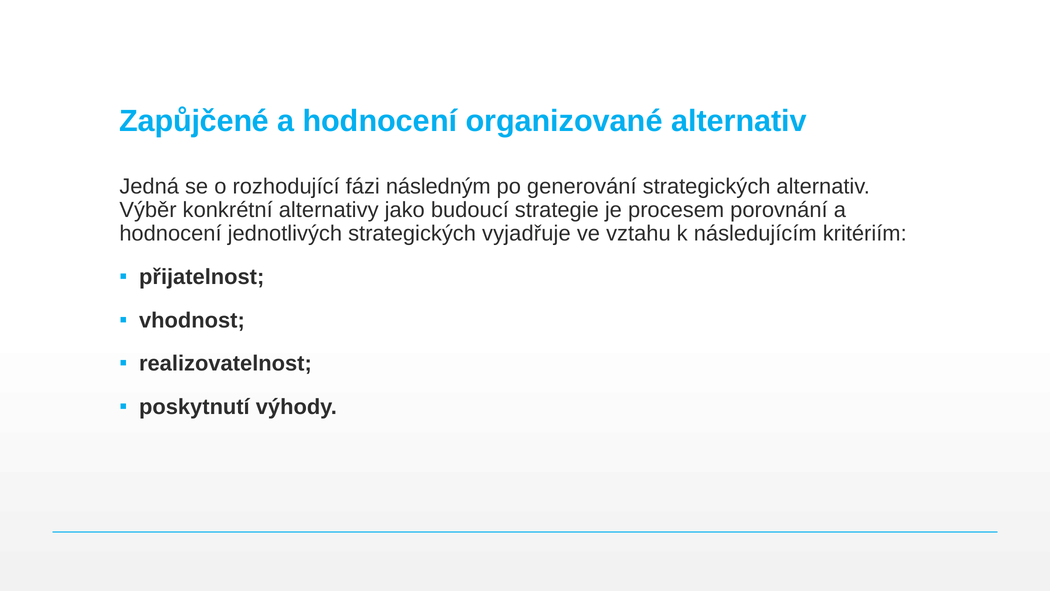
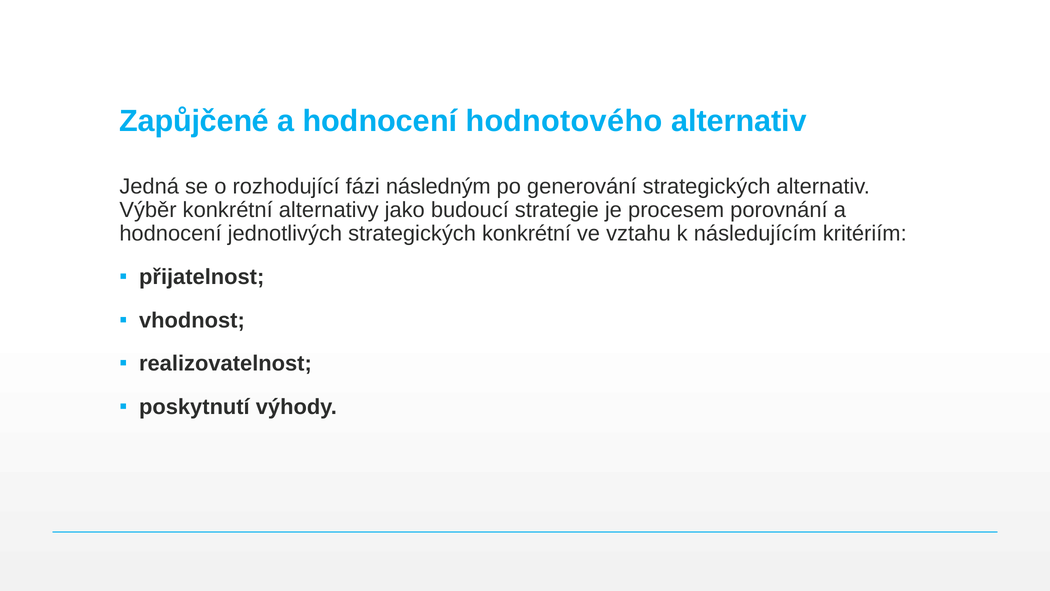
organizované: organizované -> hodnotového (564, 121)
strategických vyjadřuje: vyjadřuje -> konkrétní (527, 233)
